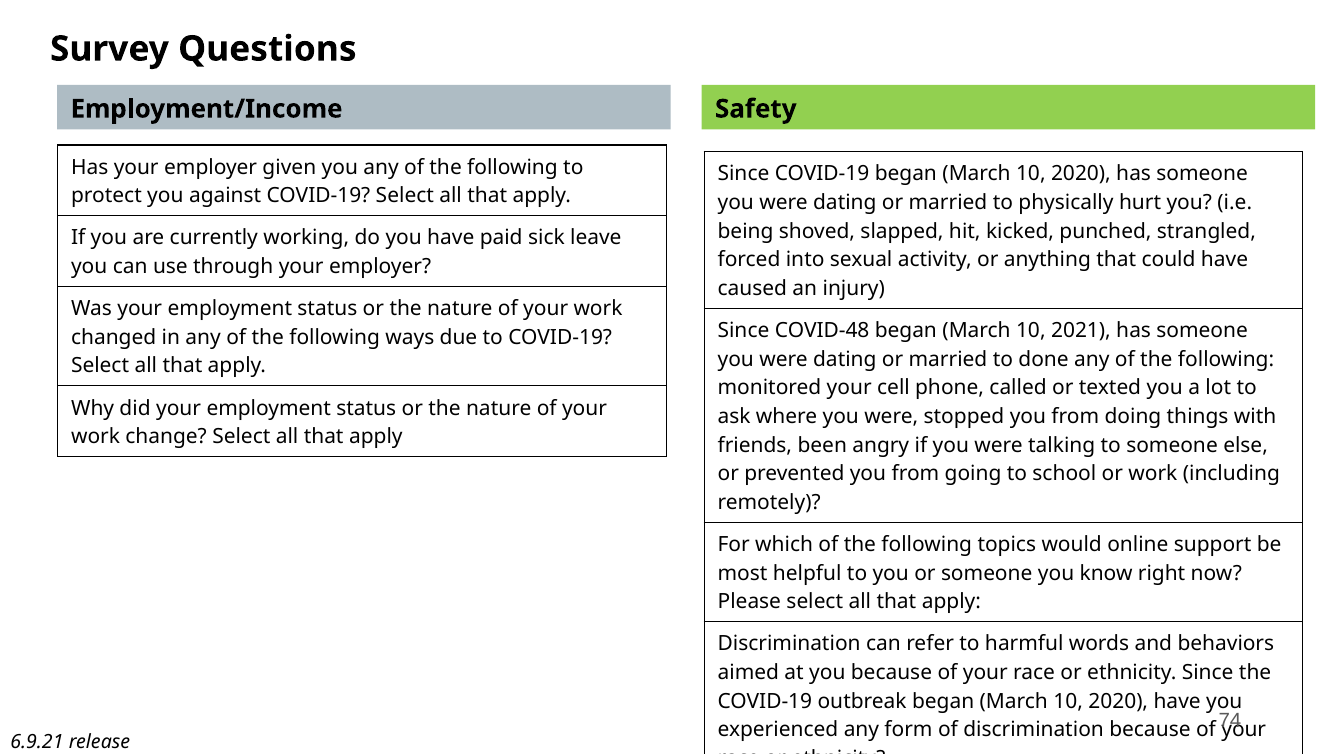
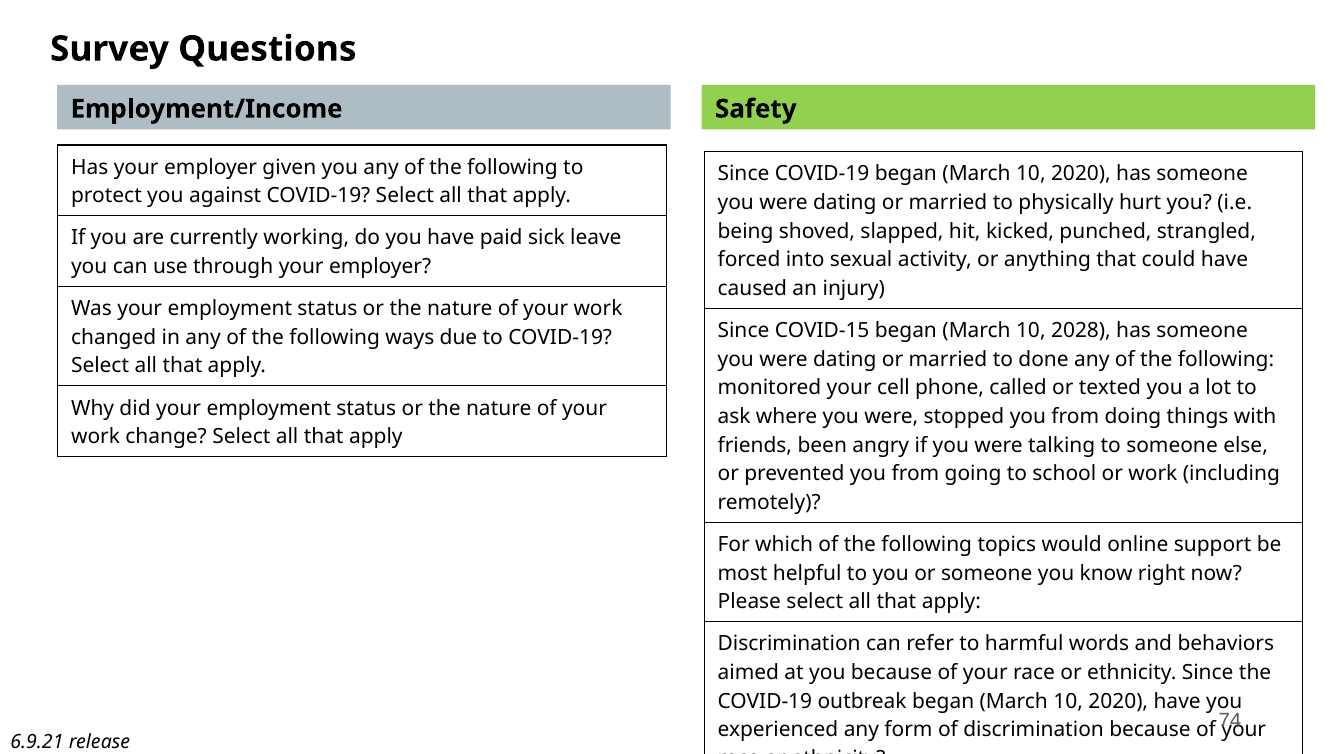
COVID-48: COVID-48 -> COVID-15 (822, 331)
2021: 2021 -> 2028 (1081, 331)
